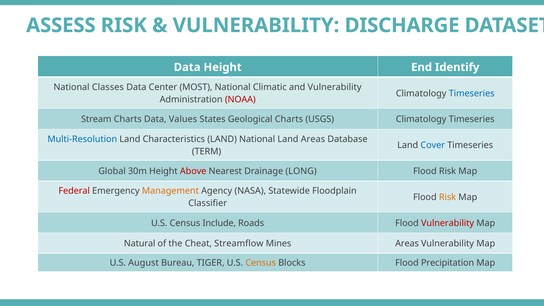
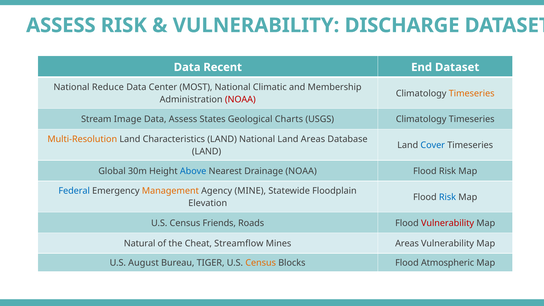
Data Height: Height -> Recent (223, 67)
Identify: Identify -> Dataset (457, 67)
Classes: Classes -> Reduce (108, 87)
and Vulnerability: Vulnerability -> Membership (335, 87)
Timeseries colour: blue -> orange (472, 93)
Stream Charts: Charts -> Image (128, 119)
Data Values: Values -> Assess (183, 119)
Multi-Resolution colour: blue -> orange (82, 139)
TERM: TERM -> LAND (207, 151)
Above colour: red -> blue (193, 171)
Drainage LONG: LONG -> NOAA (301, 171)
Federal colour: red -> blue (74, 191)
NASA: NASA -> MINE (250, 191)
Risk colour: orange -> blue (448, 197)
Classifier: Classifier -> Elevation (208, 203)
Include: Include -> Friends (219, 223)
Precipitation: Precipitation -> Atmospheric (448, 263)
